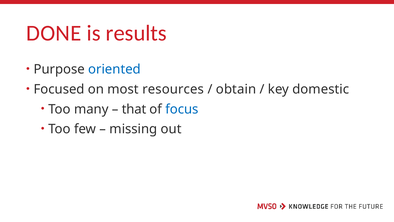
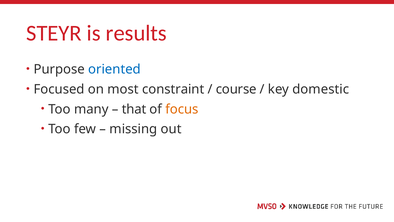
DONE: DONE -> STEYR (54, 33)
resources: resources -> constraint (173, 89)
obtain: obtain -> course (236, 89)
focus colour: blue -> orange (182, 109)
